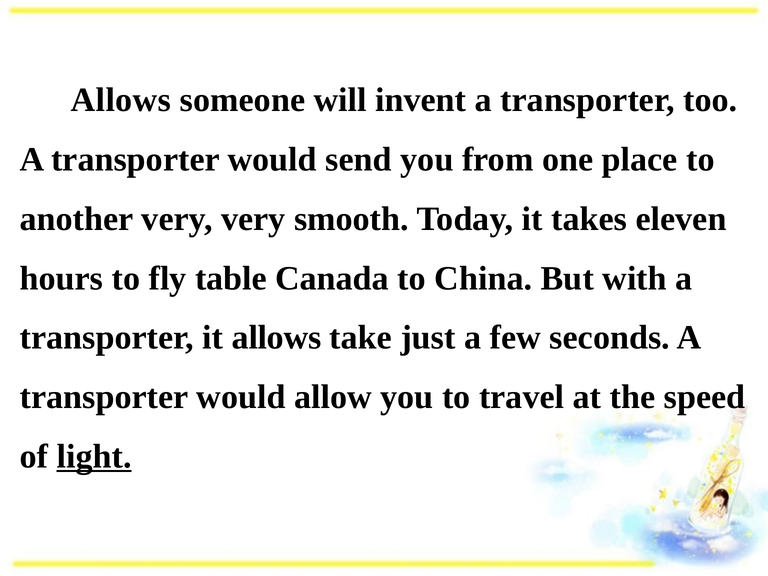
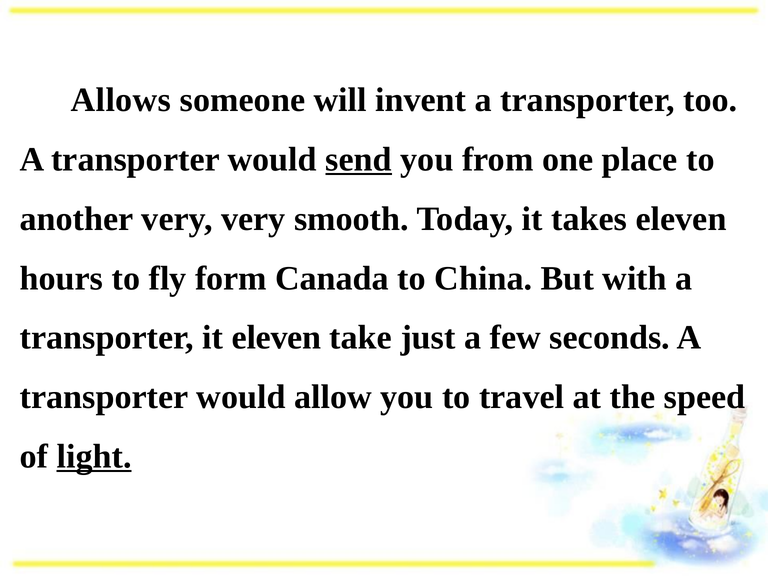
send underline: none -> present (359, 159)
table: table -> form (231, 278)
it allows: allows -> eleven (277, 338)
